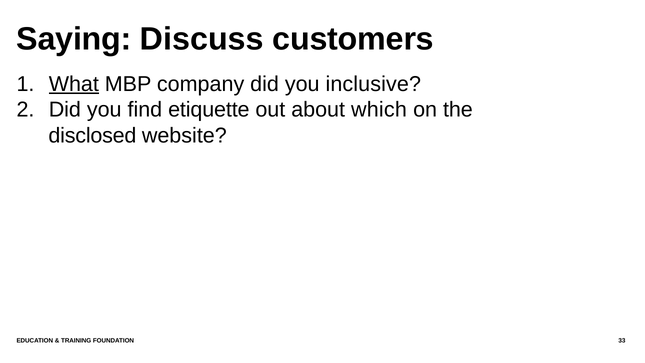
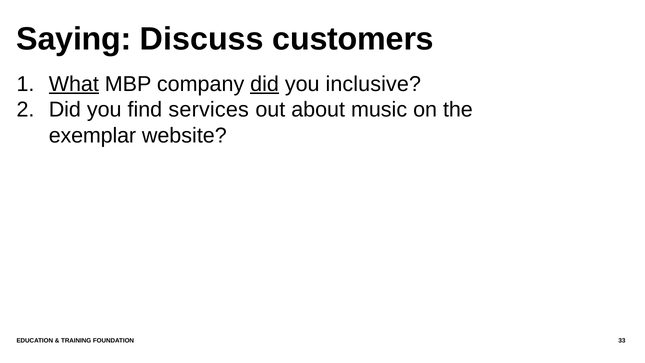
did underline: none -> present (265, 84)
etiquette: etiquette -> services (209, 110)
which: which -> music (379, 110)
disclosed: disclosed -> exemplar (92, 136)
